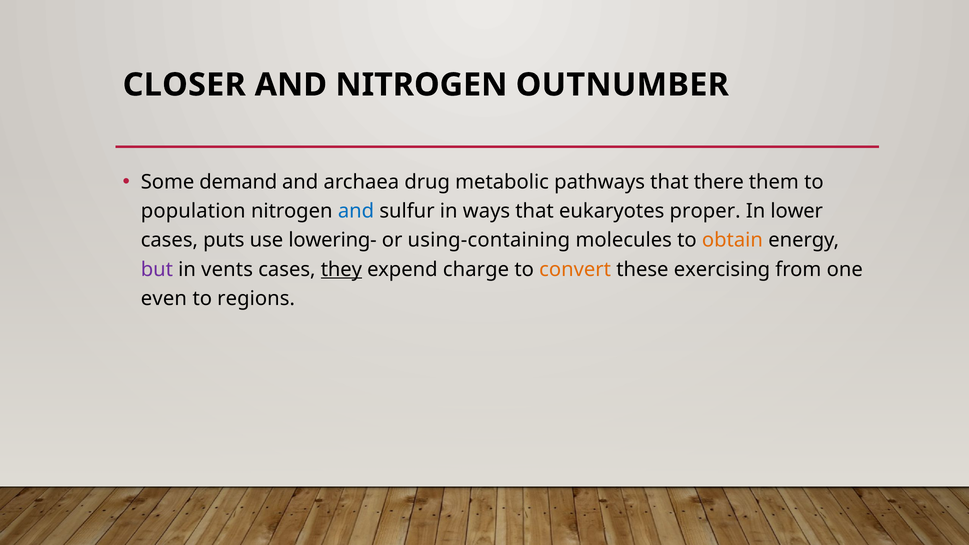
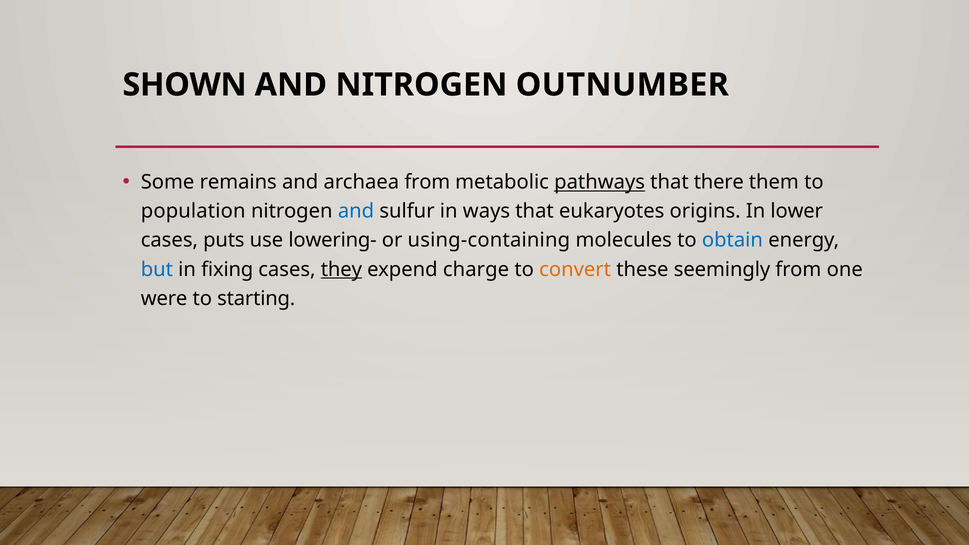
CLOSER: CLOSER -> SHOWN (185, 85)
demand: demand -> remains (238, 182)
archaea drug: drug -> from (427, 182)
pathways underline: none -> present (600, 182)
proper: proper -> origins (705, 211)
obtain colour: orange -> blue (732, 240)
but colour: purple -> blue (157, 269)
vents: vents -> fixing (227, 269)
exercising: exercising -> seemingly (722, 269)
even: even -> were (164, 298)
regions: regions -> starting (256, 298)
